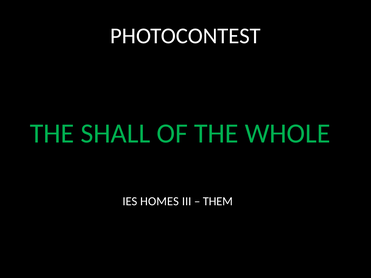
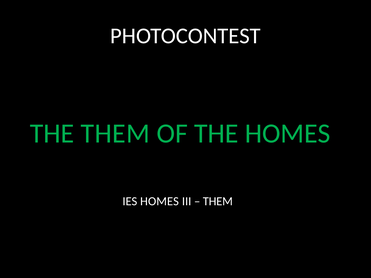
THE SHALL: SHALL -> THEM (115, 134)
THE WHOLE: WHOLE -> HOMES (288, 134)
